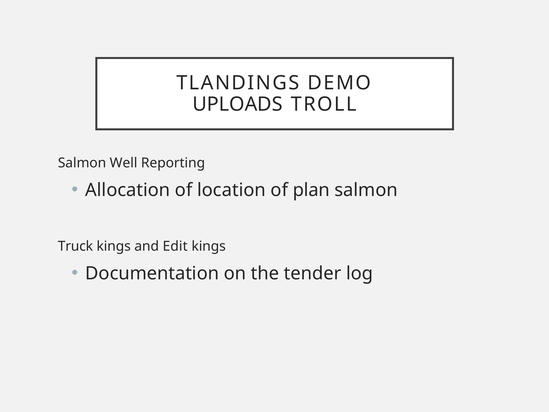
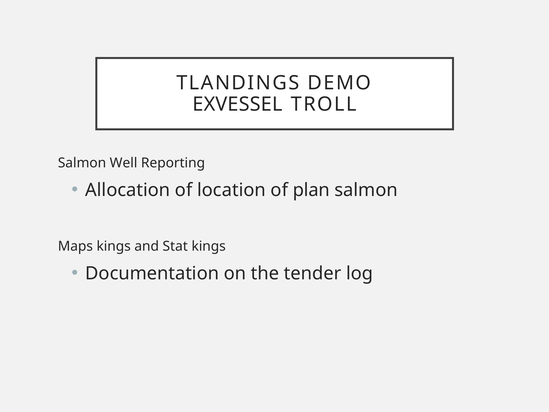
UPLOADS: UPLOADS -> EXVESSEL (237, 104)
Truck: Truck -> Maps (75, 246)
Edit: Edit -> Stat (175, 246)
